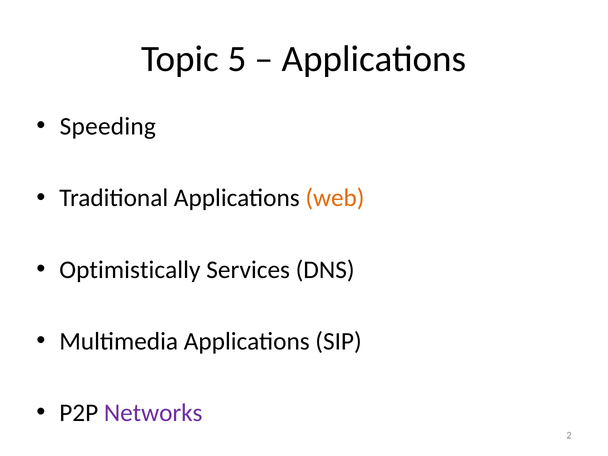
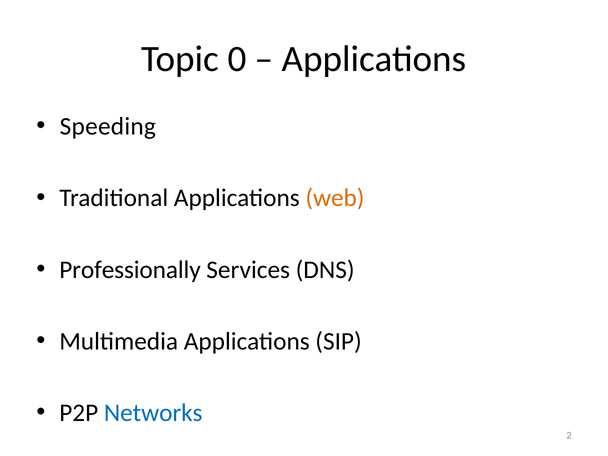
5: 5 -> 0 (237, 59)
Optimistically: Optimistically -> Professionally (130, 270)
Networks colour: purple -> blue (153, 413)
